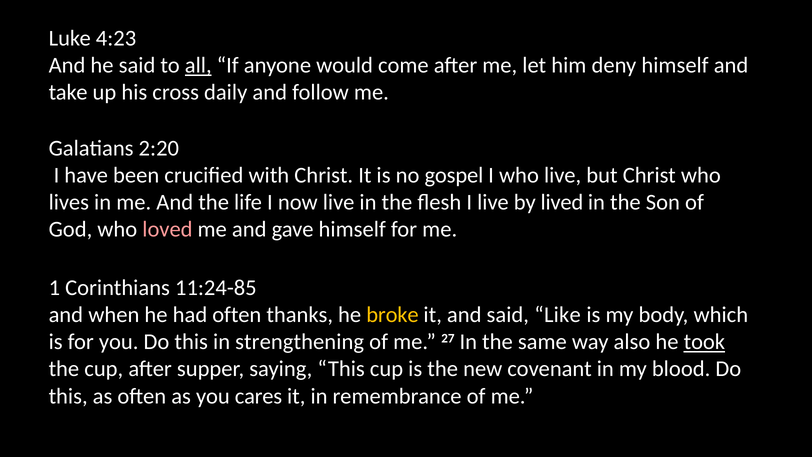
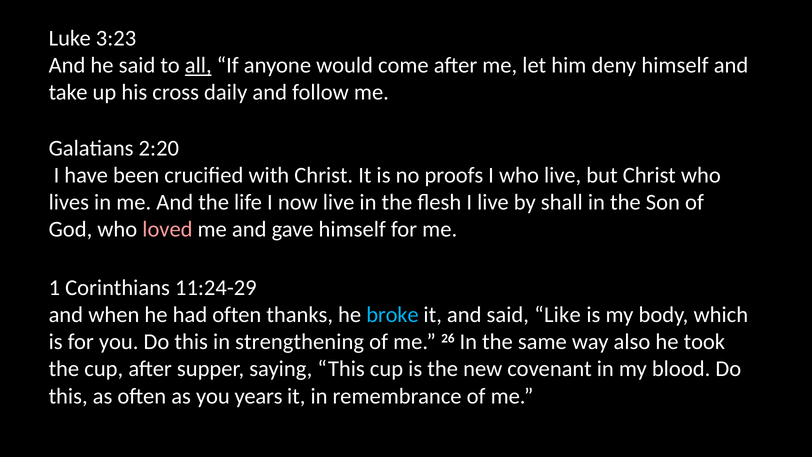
4:23: 4:23 -> 3:23 (116, 38)
gospel: gospel -> proofs (454, 175)
lived: lived -> shall (562, 202)
11:24-85: 11:24-85 -> 11:24-29 (216, 288)
broke colour: yellow -> light blue (392, 315)
27: 27 -> 26 (448, 338)
took underline: present -> none (704, 342)
cares: cares -> years (259, 396)
